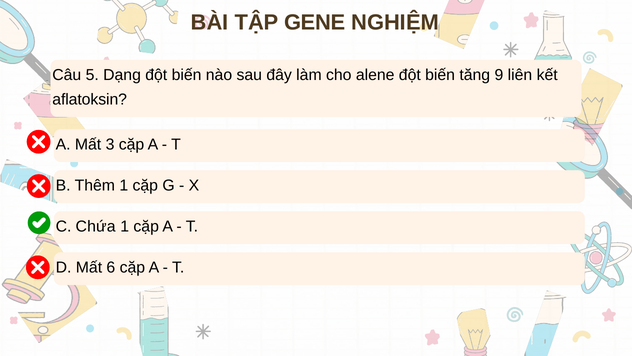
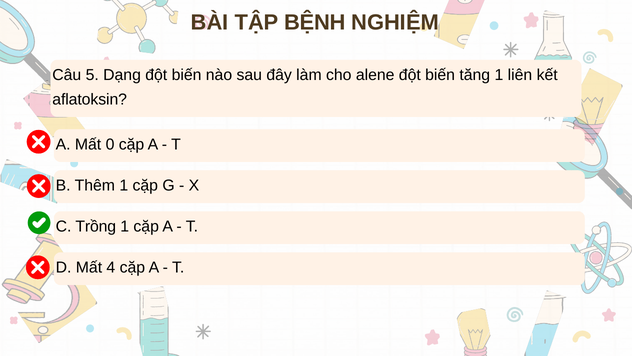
GENE: GENE -> BỆNH (315, 22)
tăng 9: 9 -> 1 (499, 75)
3: 3 -> 0 (110, 144)
Chứa: Chứa -> Trồng (96, 226)
6: 6 -> 4 (111, 267)
